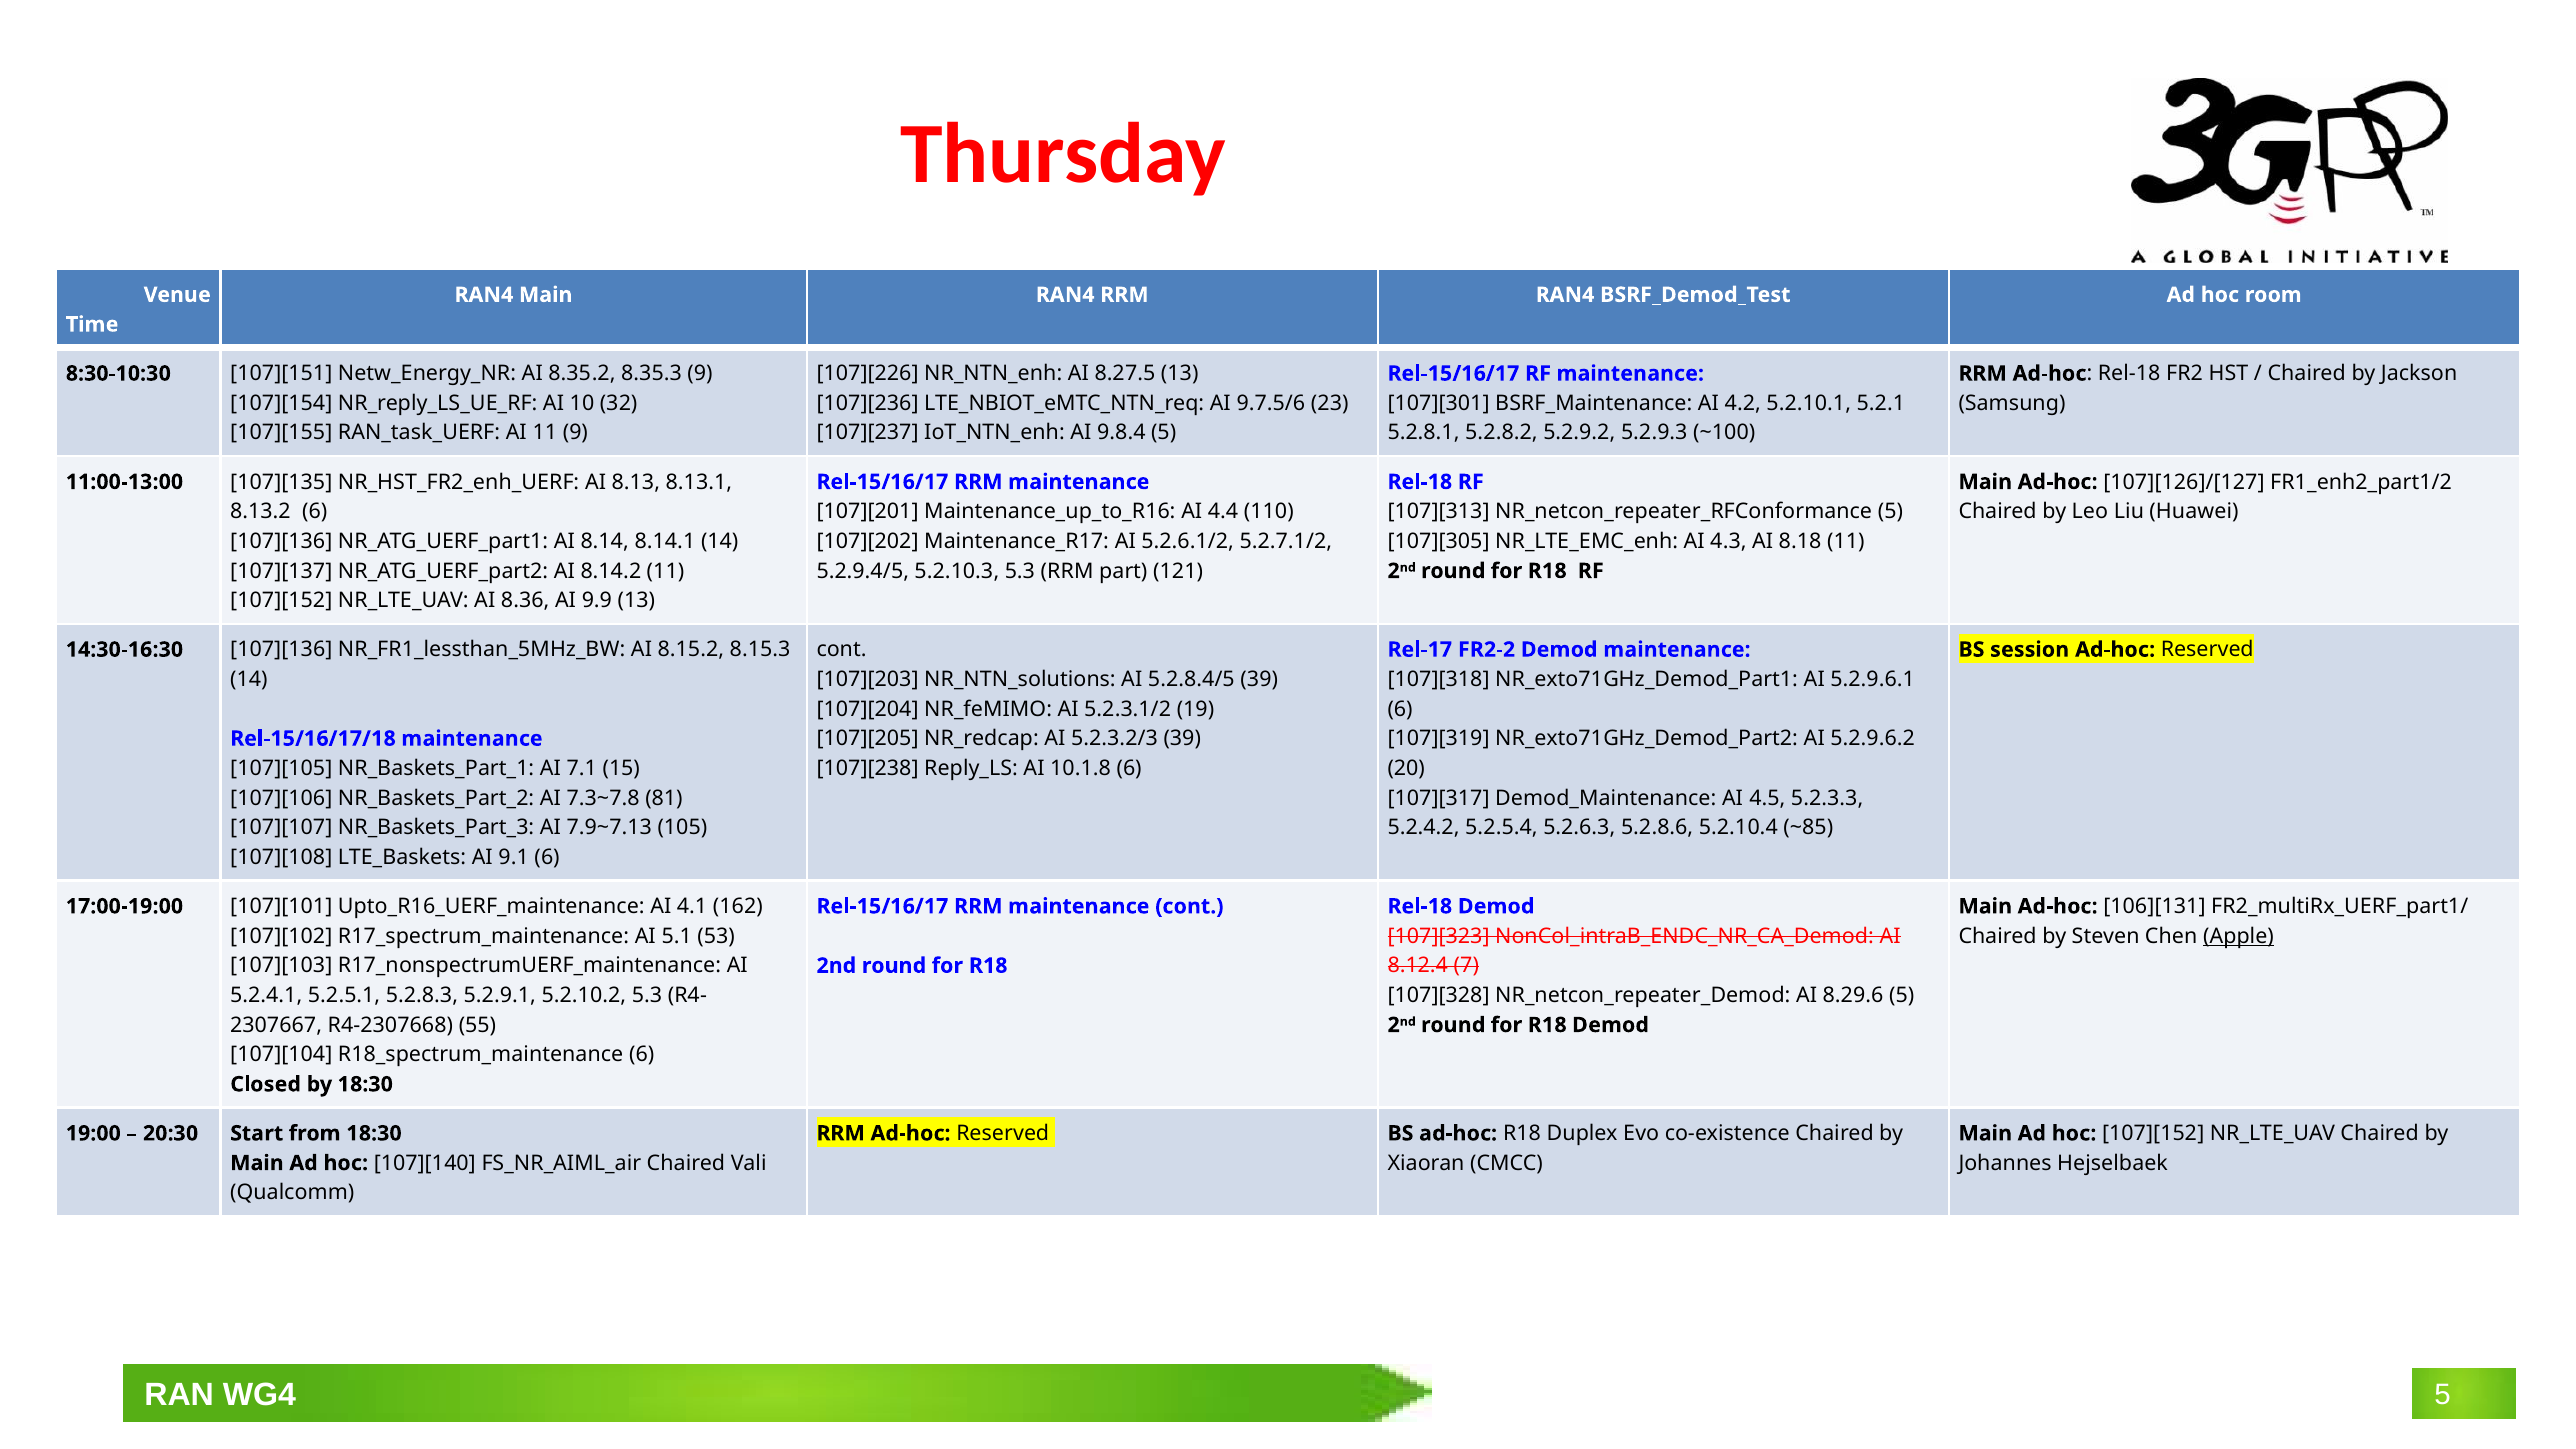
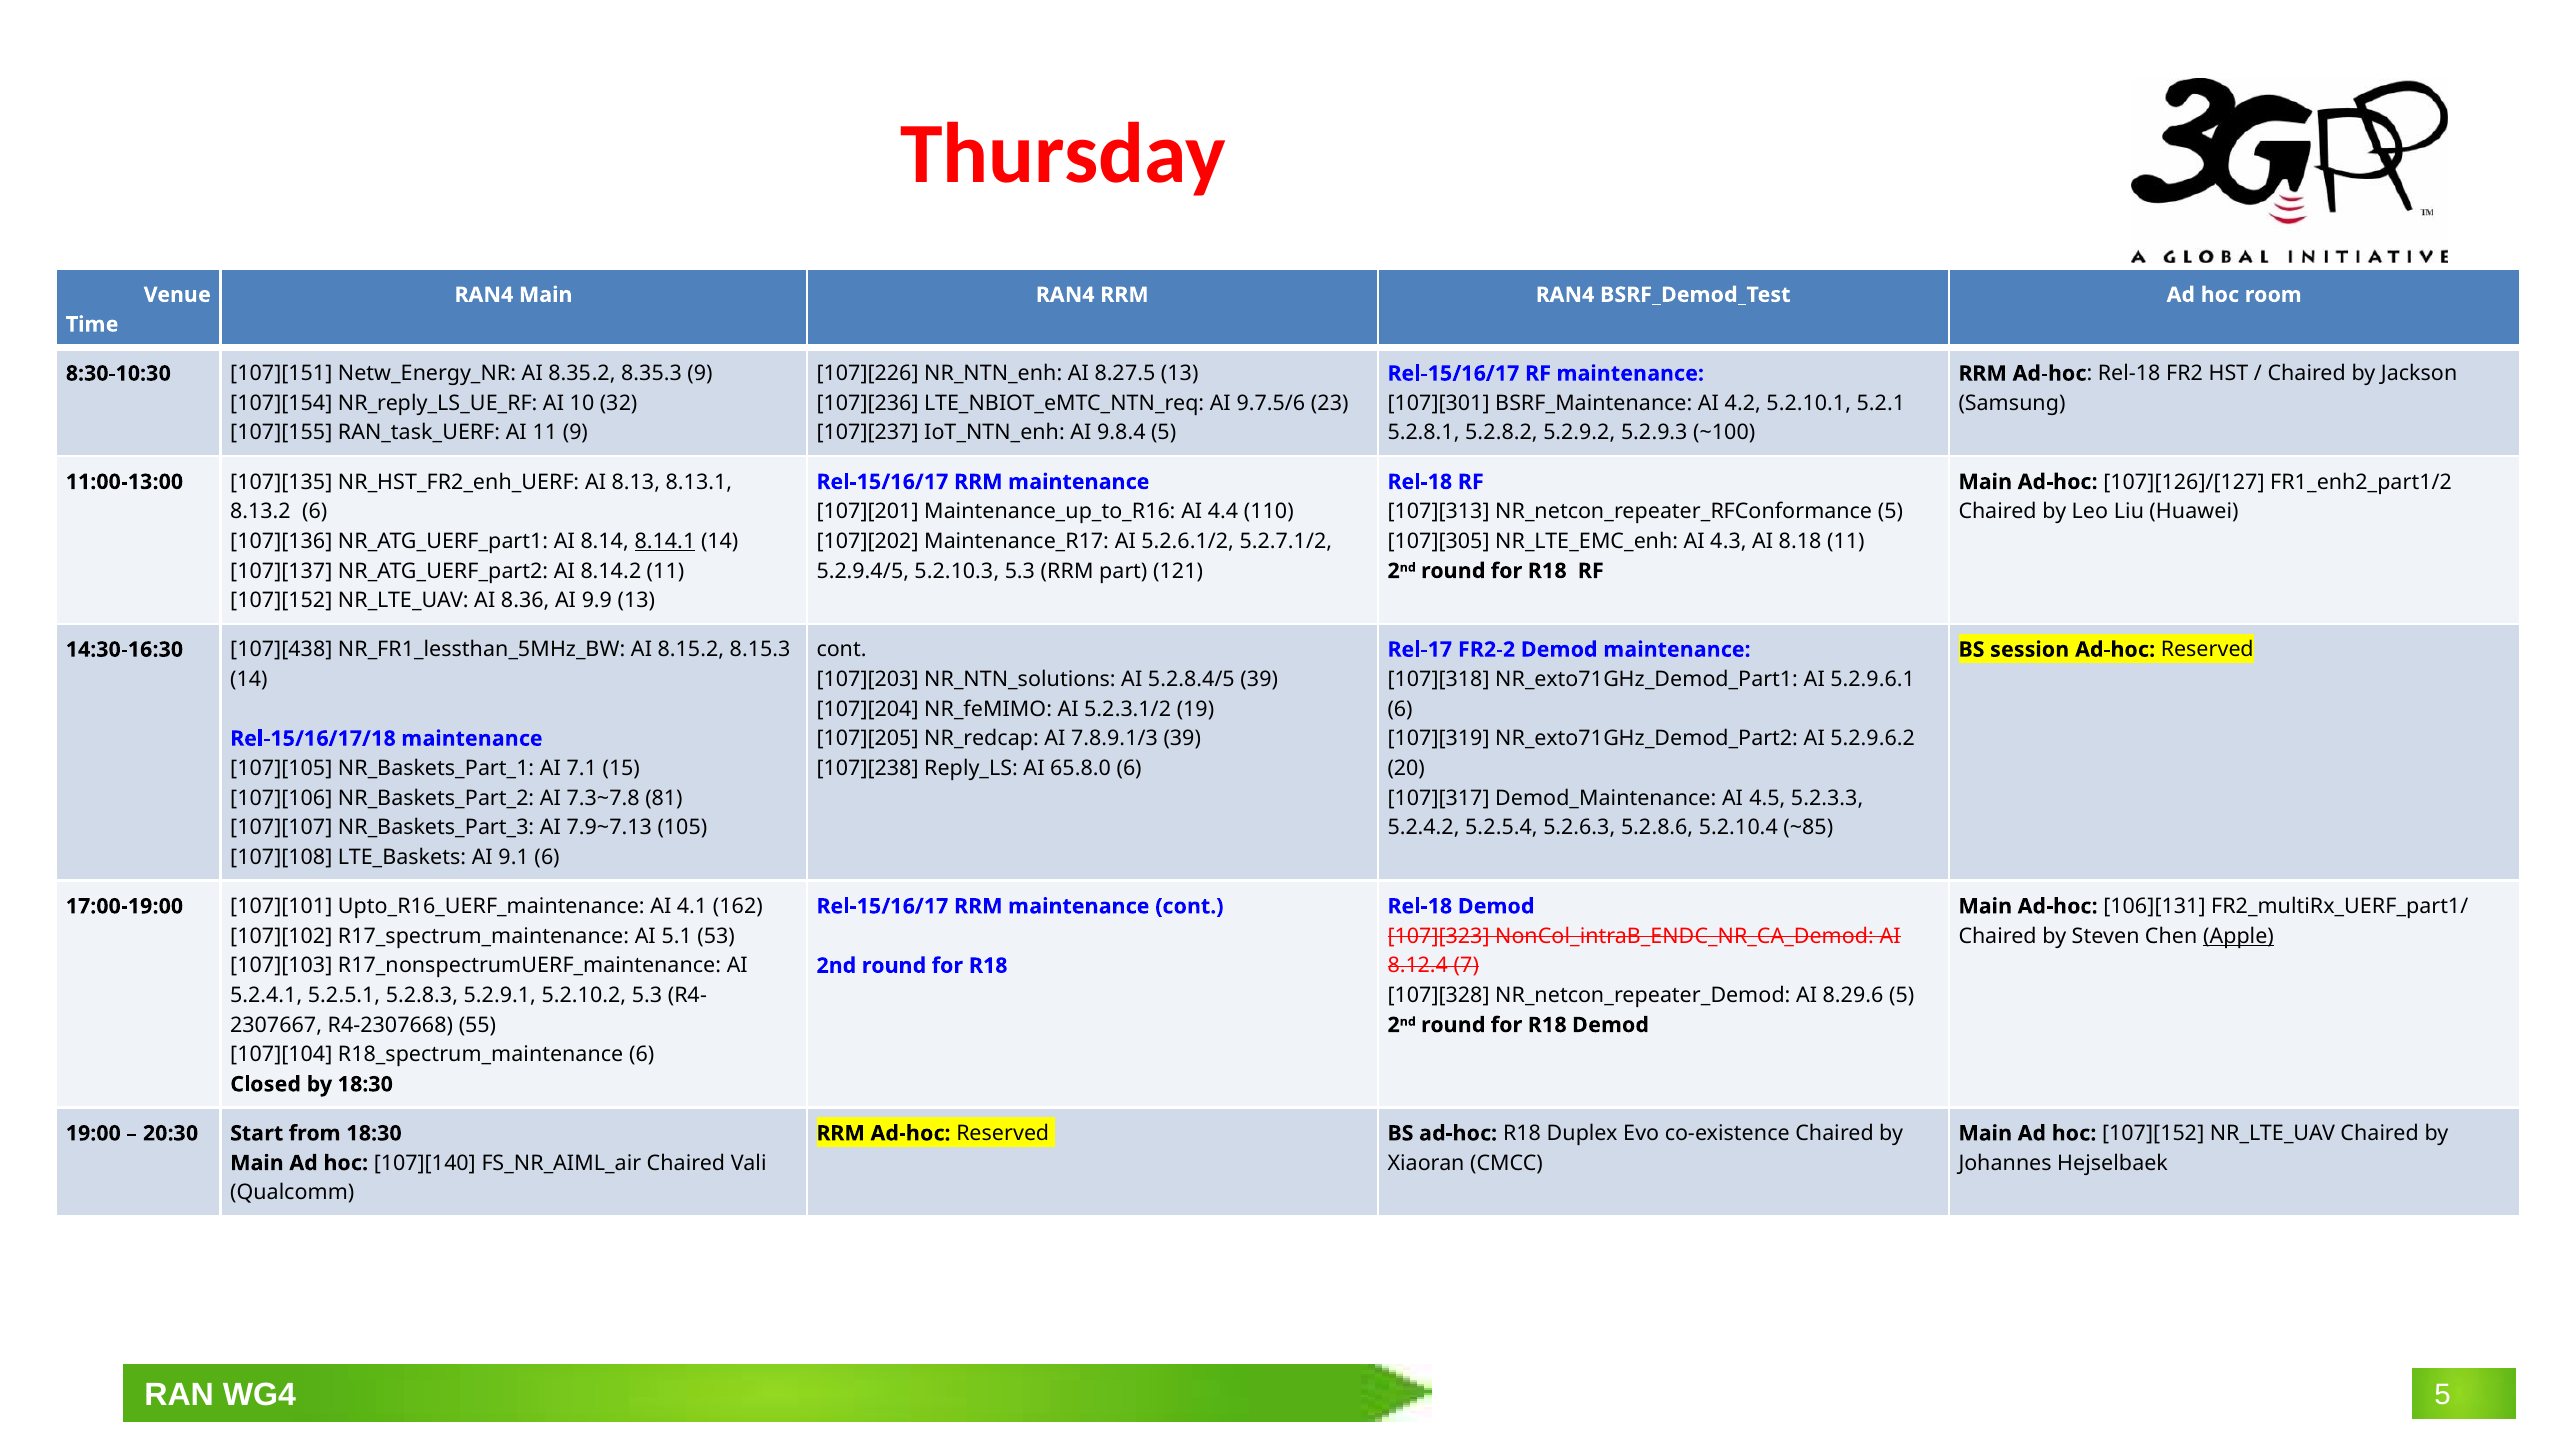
8.14.1 underline: none -> present (665, 541)
14:30-16:30 107][136: 107][136 -> 107][438 (281, 650)
5.2.3.2/3: 5.2.3.2/3 -> 7.8.9.1/3 (1114, 739)
10.1.8: 10.1.8 -> 65.8.0 (1081, 768)
